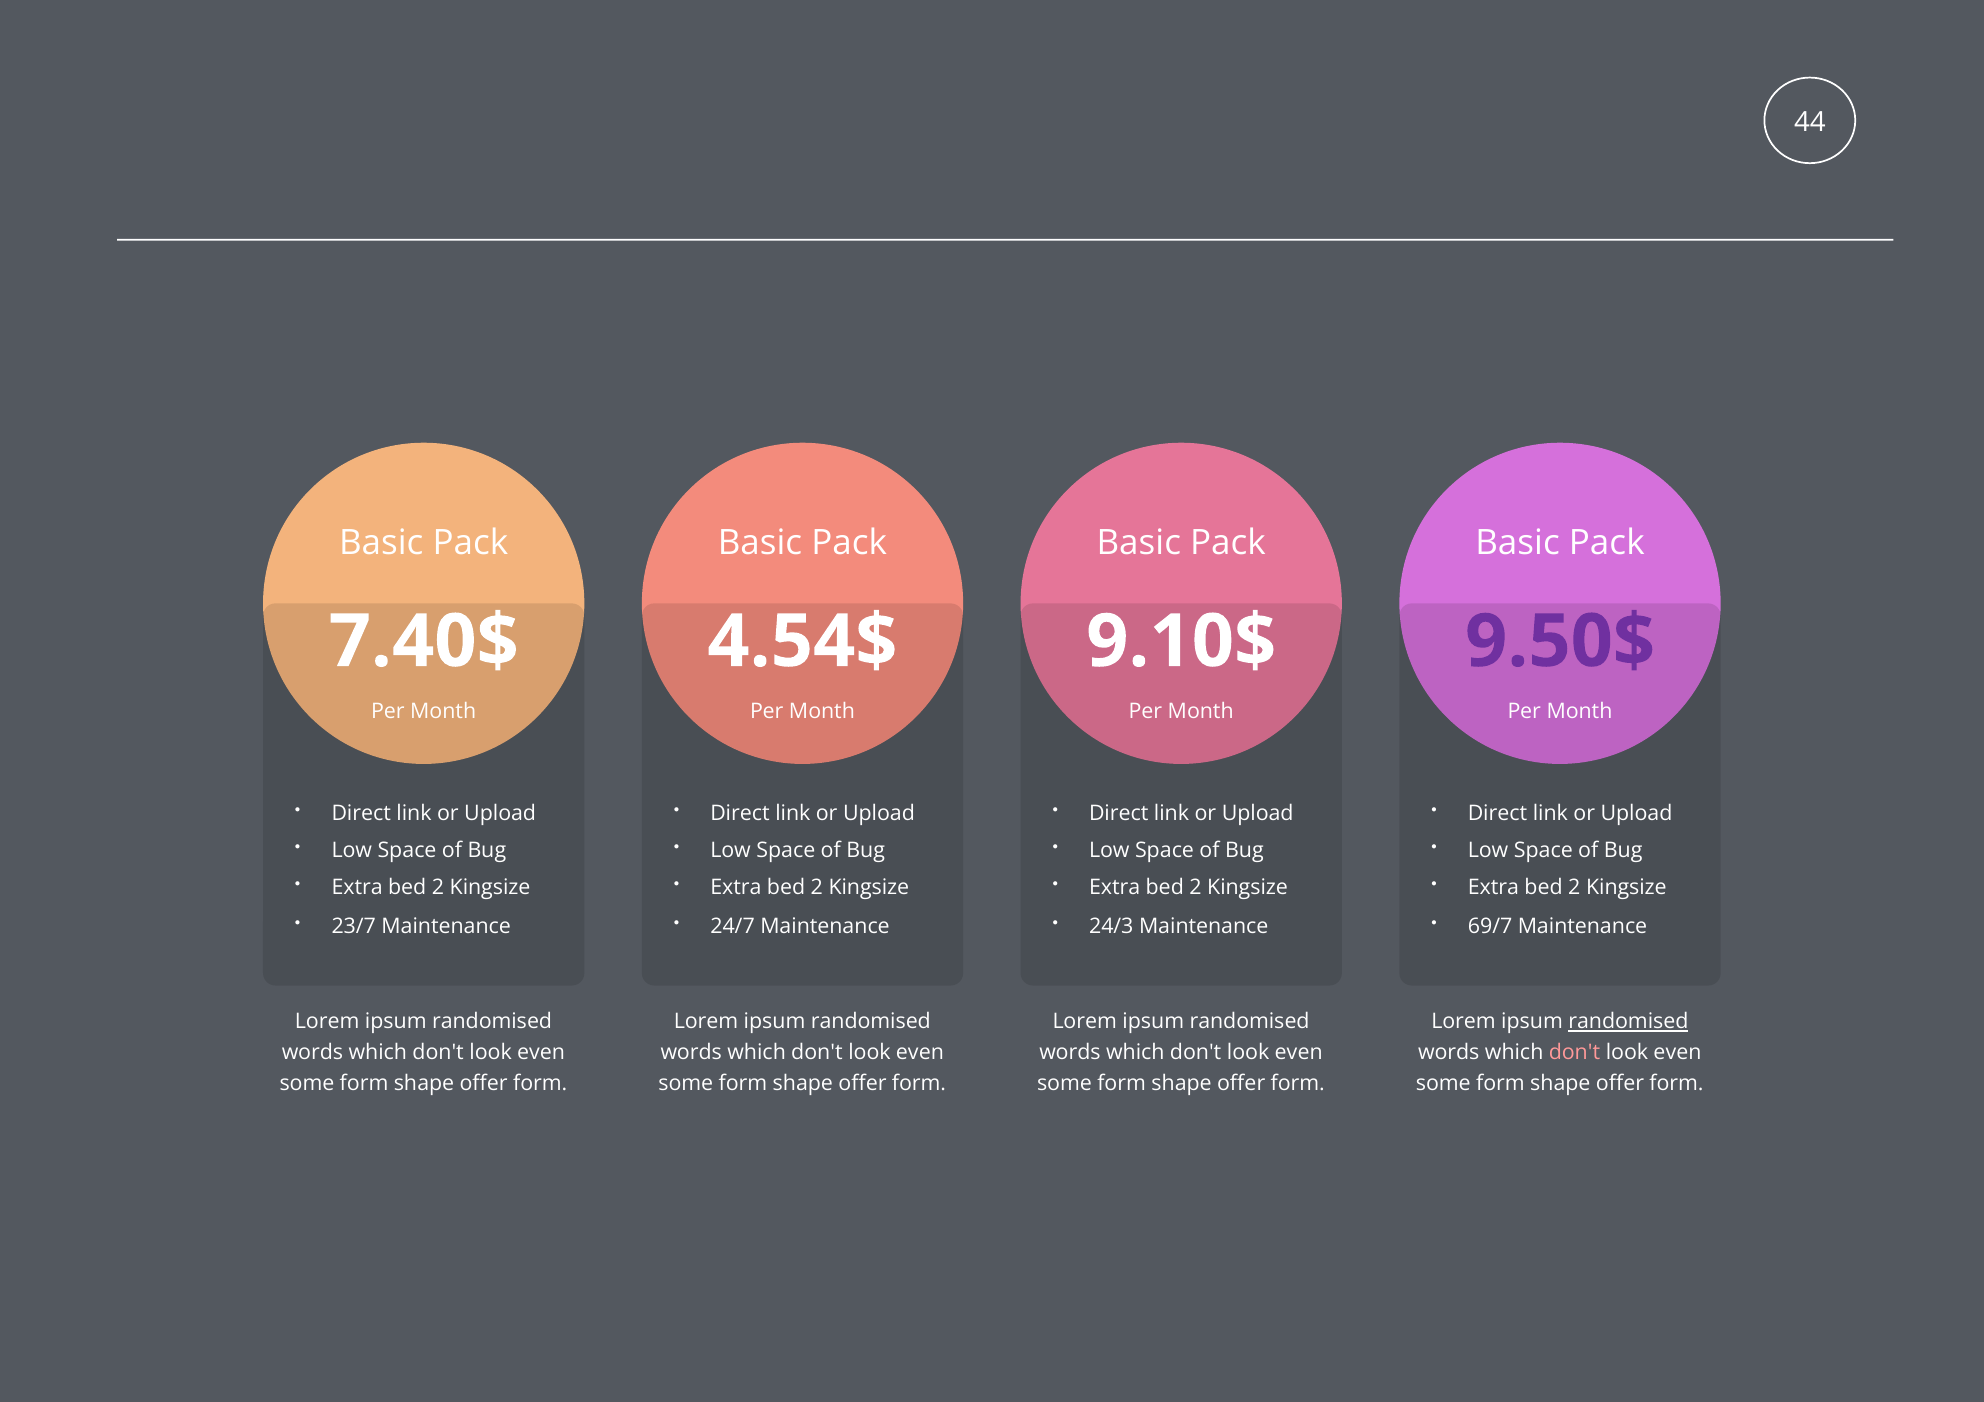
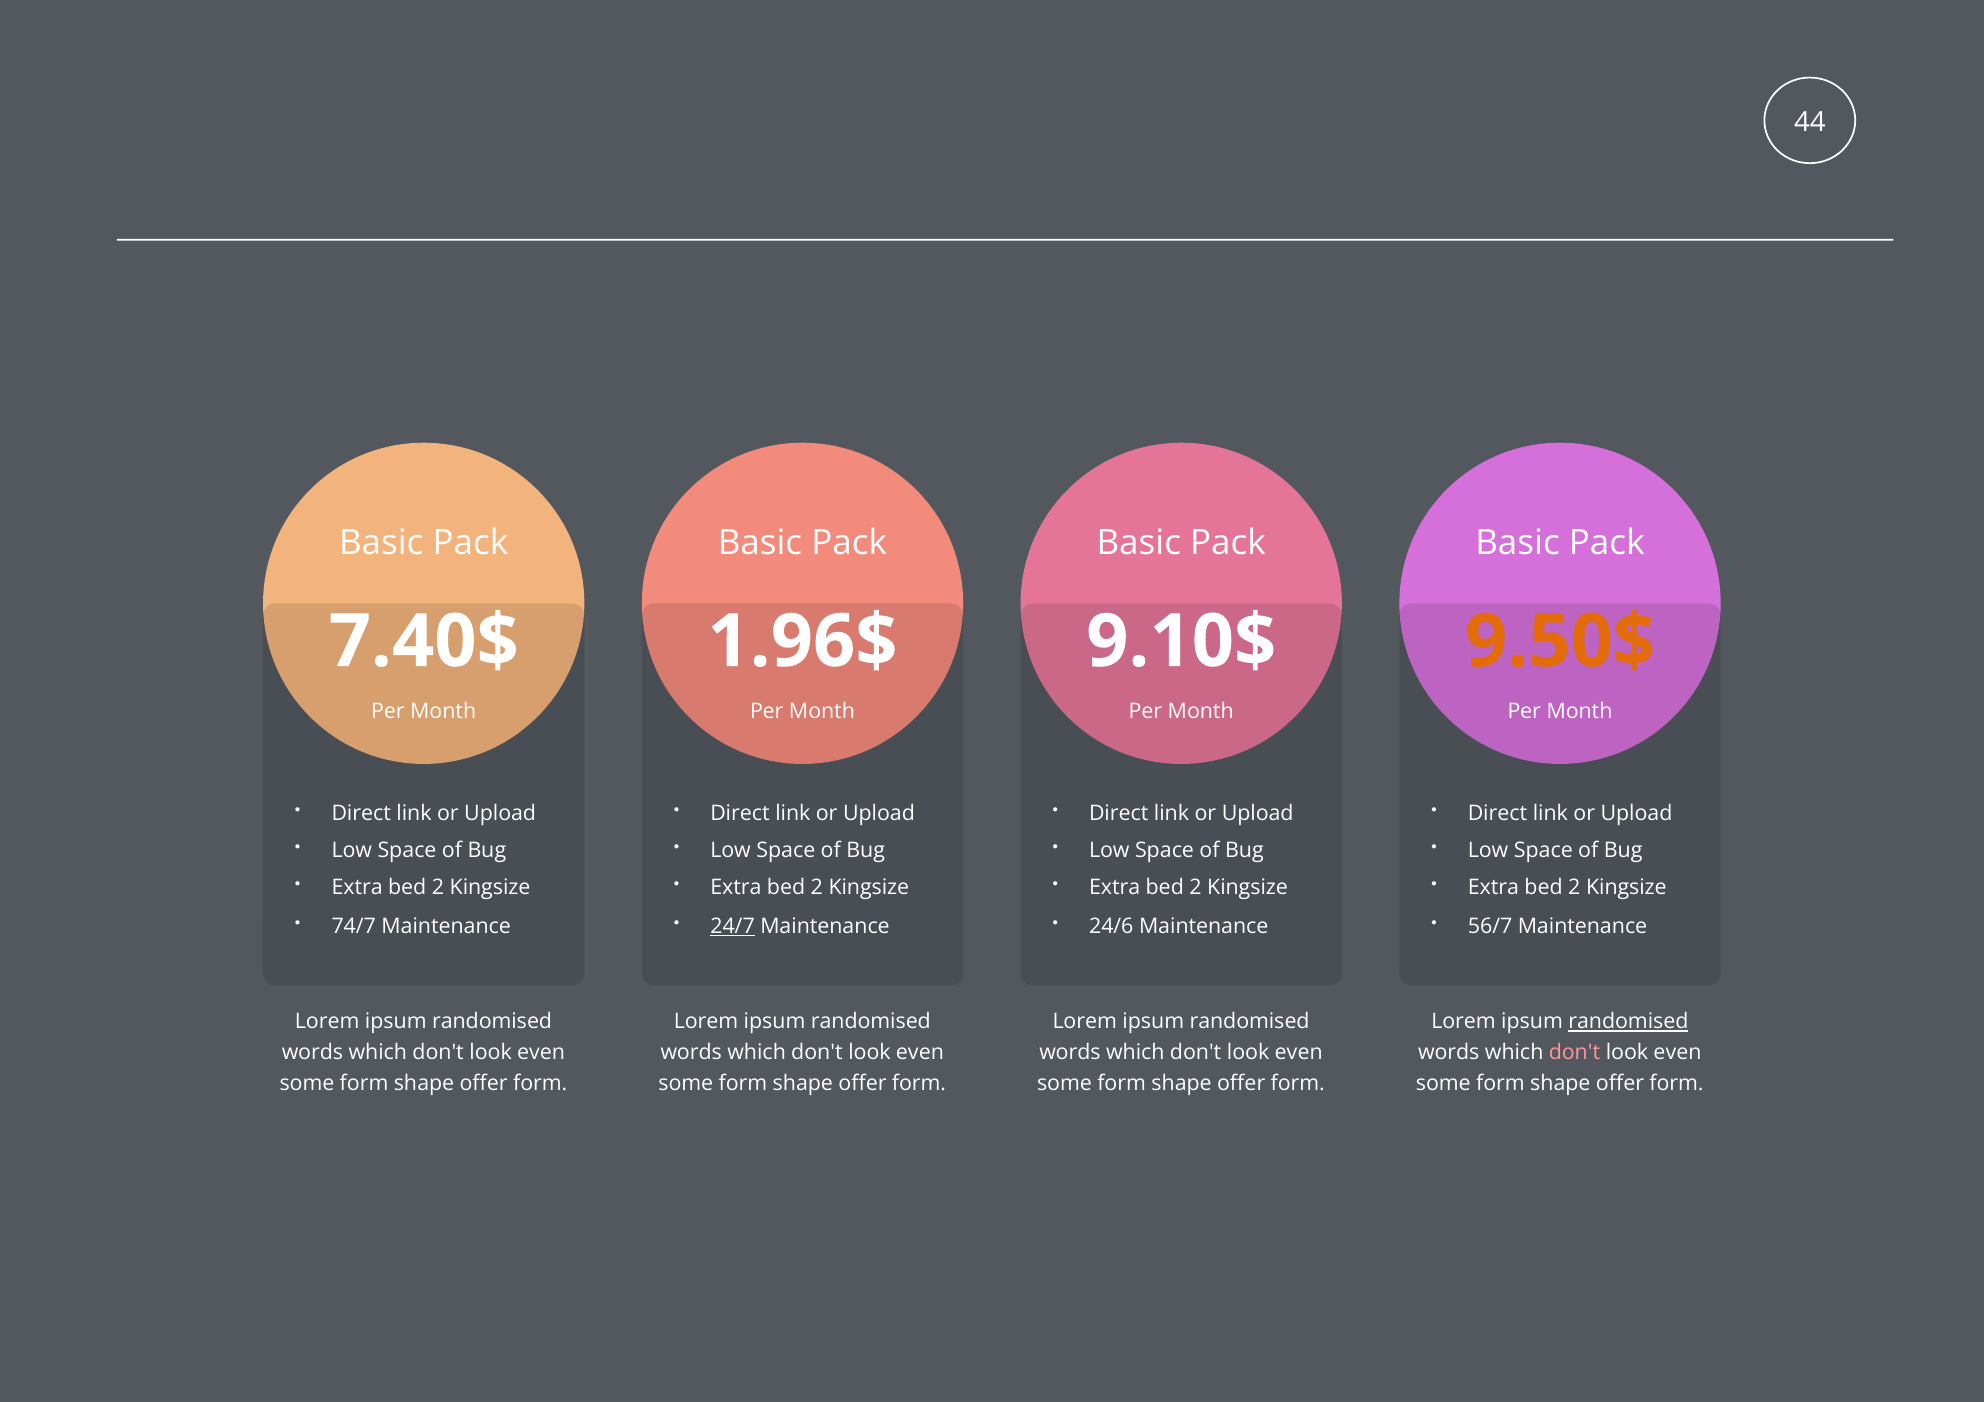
4.54$: 4.54$ -> 1.96$ (802, 642)
9.50$ colour: purple -> orange (1560, 642)
23/7: 23/7 -> 74/7 (354, 926)
24/7 underline: none -> present (733, 926)
24/3: 24/3 -> 24/6 (1111, 926)
69/7: 69/7 -> 56/7 (1490, 926)
